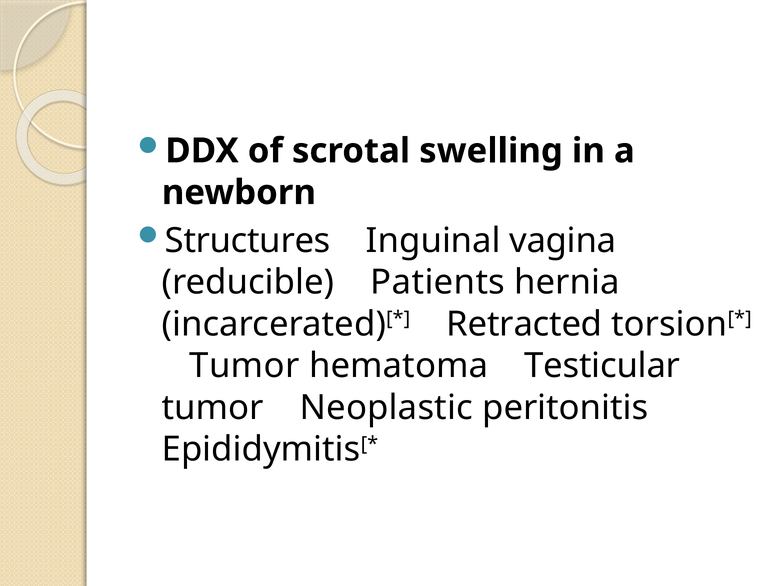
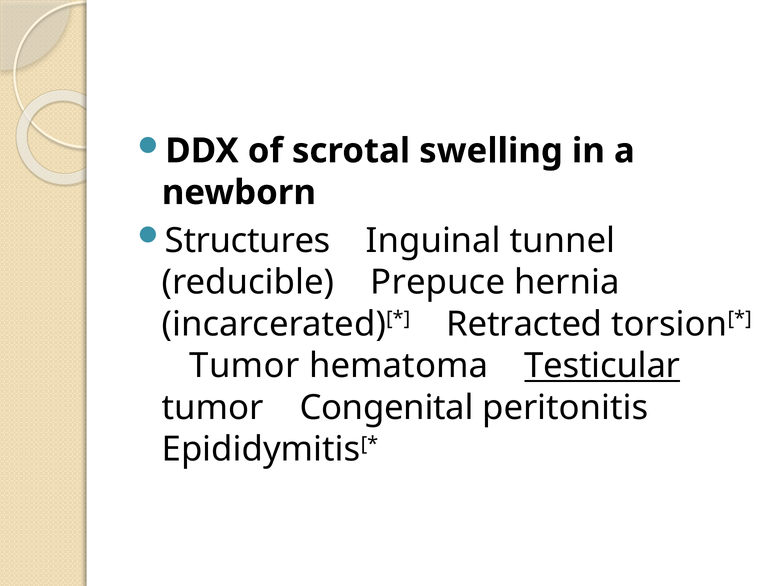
vagina: vagina -> tunnel (563, 241)
Patients: Patients -> Prepuce (438, 283)
Testicular underline: none -> present (602, 366)
Neoplastic: Neoplastic -> Congenital (387, 408)
